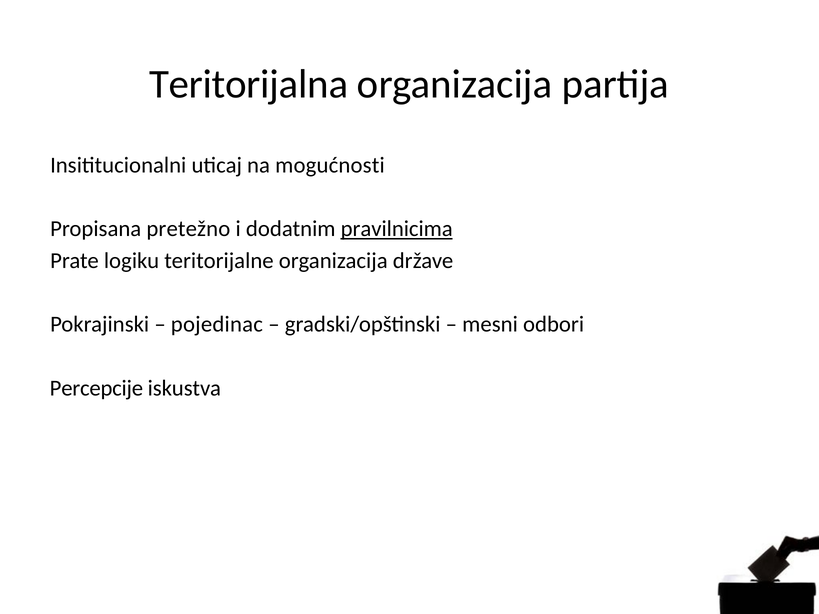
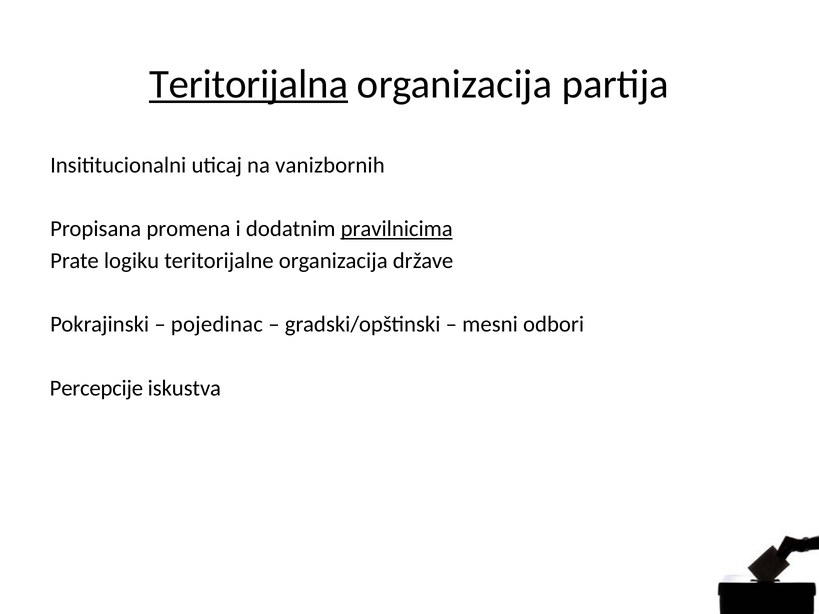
Teritorijalna underline: none -> present (249, 84)
mogućnosti: mogućnosti -> vanizbornih (330, 165)
pretežno: pretežno -> promena (188, 229)
